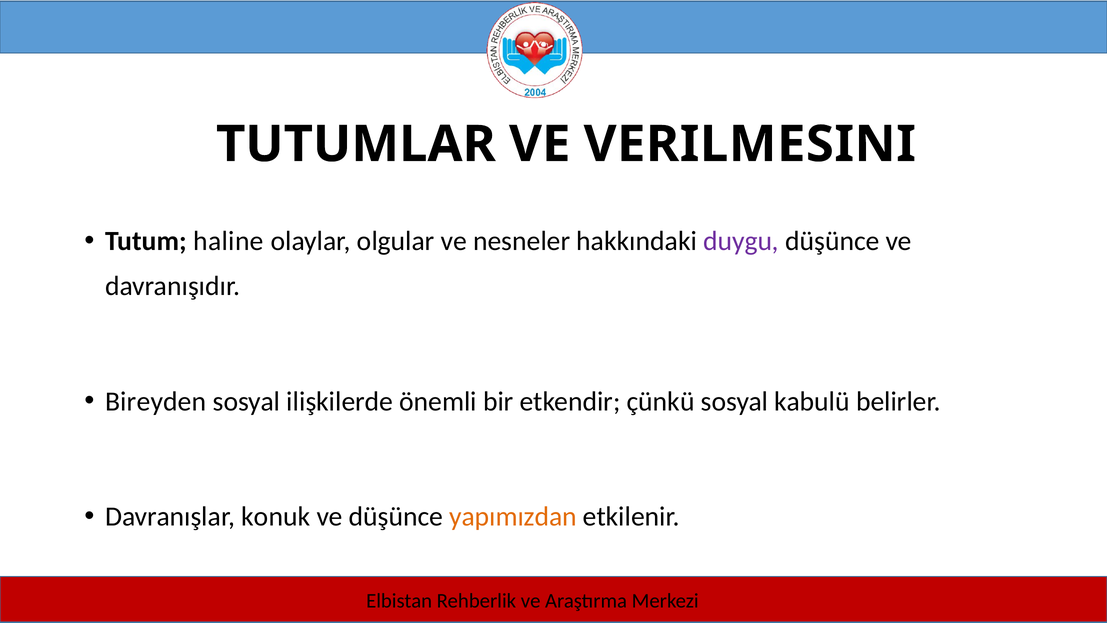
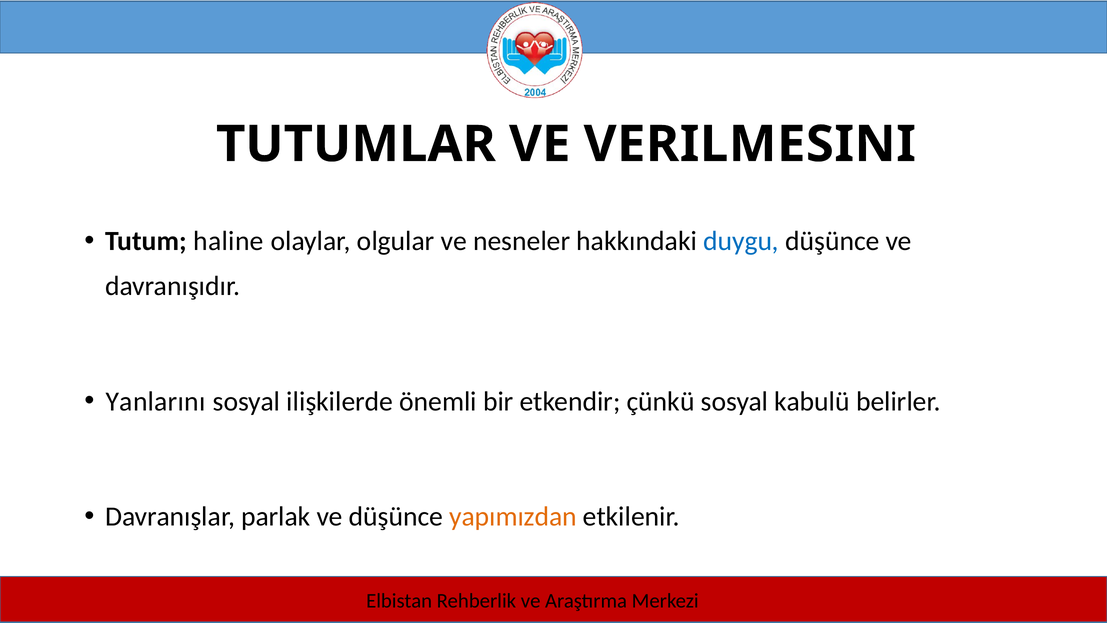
duygu colour: purple -> blue (741, 241)
Bireyden: Bireyden -> Yanlarını (156, 401)
konuk: konuk -> parlak (276, 517)
